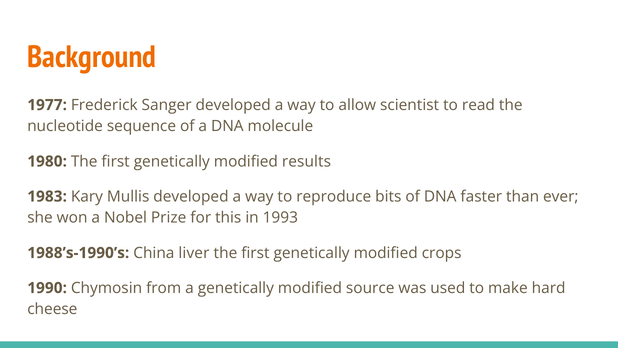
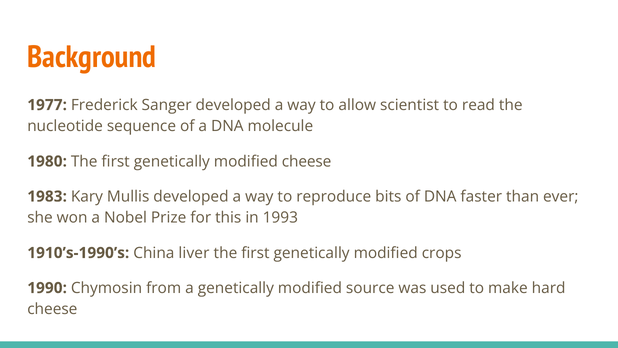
modified results: results -> cheese (307, 161)
1988’s-1990’s: 1988’s-1990’s -> 1910’s-1990’s (78, 253)
